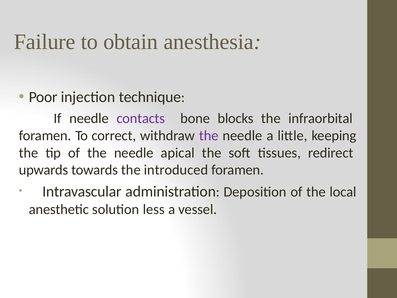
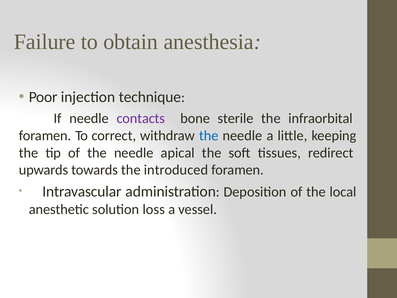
blocks: blocks -> sterile (236, 118)
the colour: purple -> blue (209, 135)
less: less -> loss (154, 209)
